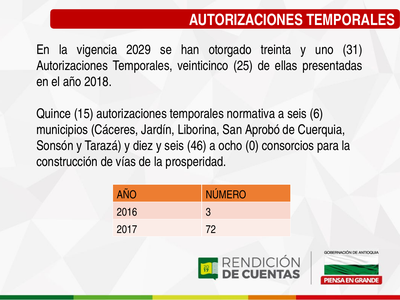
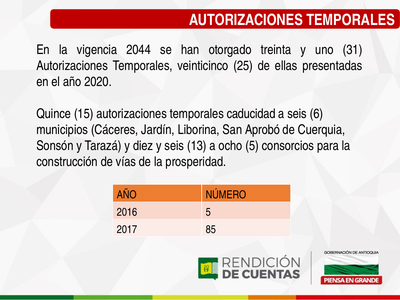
2029: 2029 -> 2044 (139, 50)
2018: 2018 -> 2020 (98, 82)
normativa: normativa -> caducidad (251, 114)
46: 46 -> 13 (197, 146)
ocho 0: 0 -> 5 (252, 146)
2016 3: 3 -> 5 (208, 212)
72: 72 -> 85 (211, 230)
